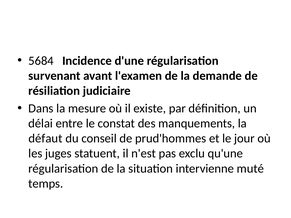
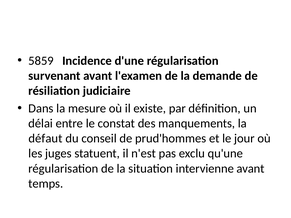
5684: 5684 -> 5859 (41, 61)
intervienne muté: muté -> avant (250, 169)
